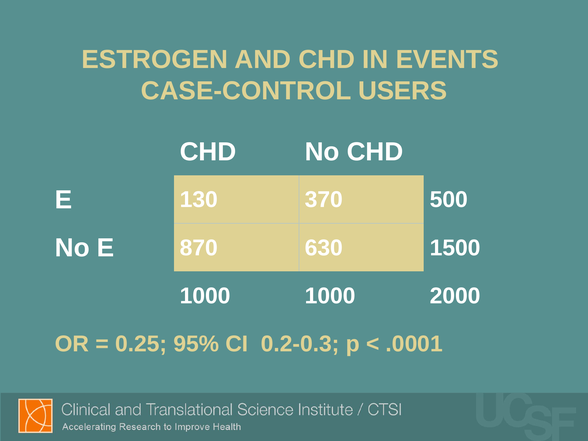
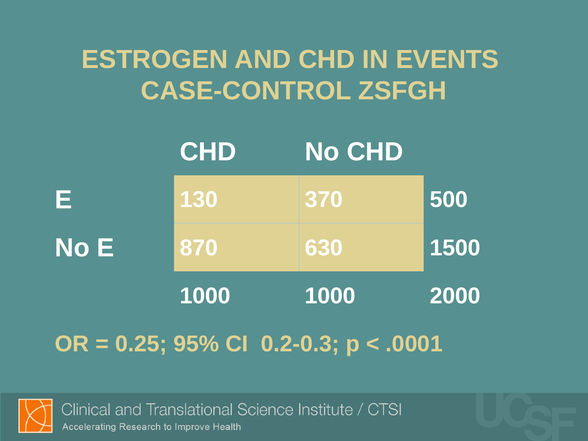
USERS: USERS -> ZSFGH (402, 91)
